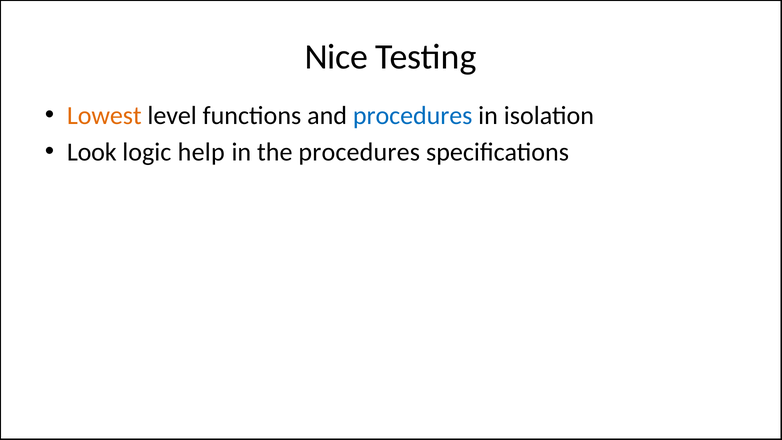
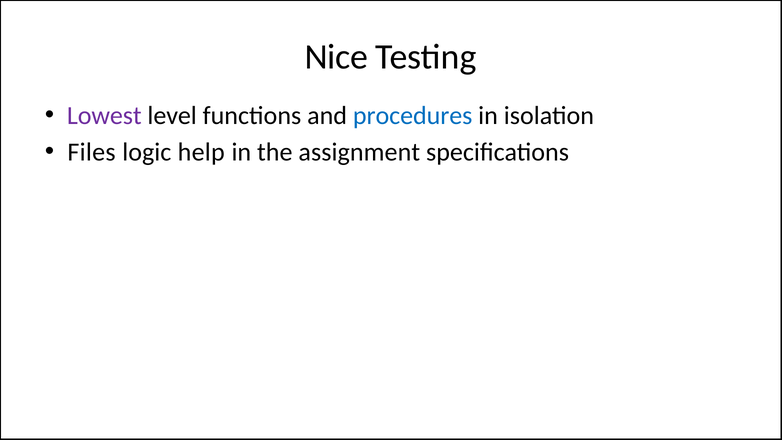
Lowest colour: orange -> purple (104, 115)
Look: Look -> Files (92, 152)
the procedures: procedures -> assignment (359, 152)
